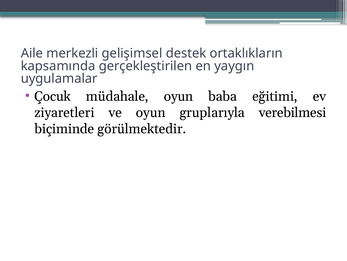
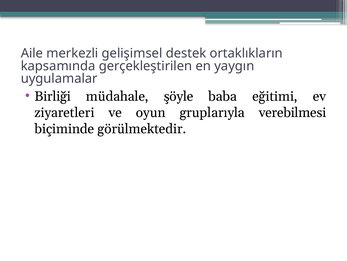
Çocuk: Çocuk -> Birliği (53, 96)
müdahale oyun: oyun -> şöyle (179, 96)
